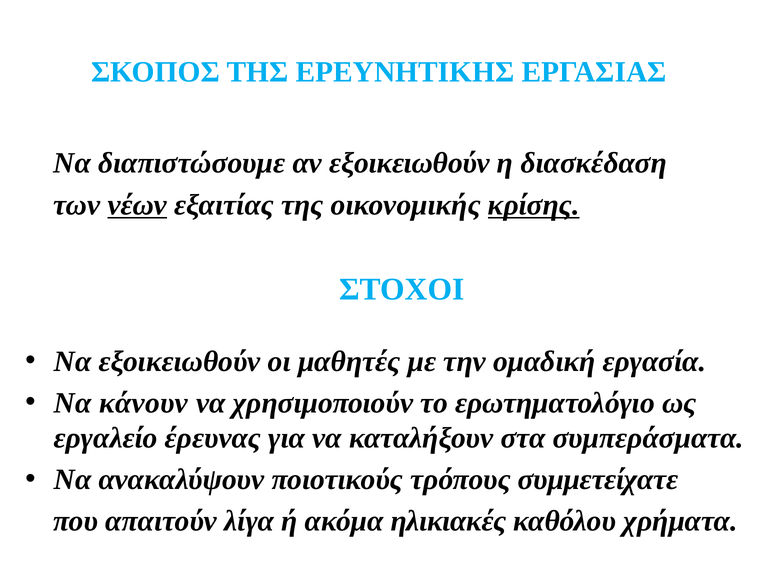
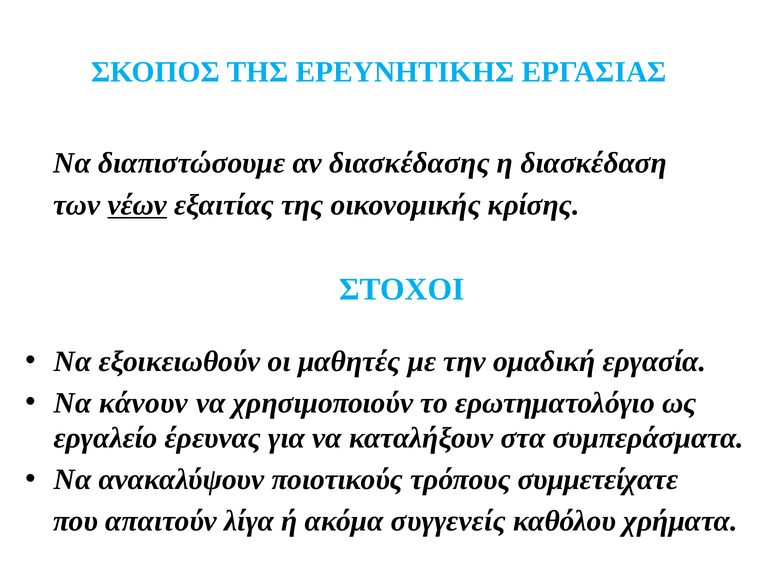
αν εξοικειωθούν: εξοικειωθούν -> διασκέδασης (409, 163)
κρίσης underline: present -> none (534, 205)
ηλικιακές: ηλικιακές -> συγγενείς (448, 520)
